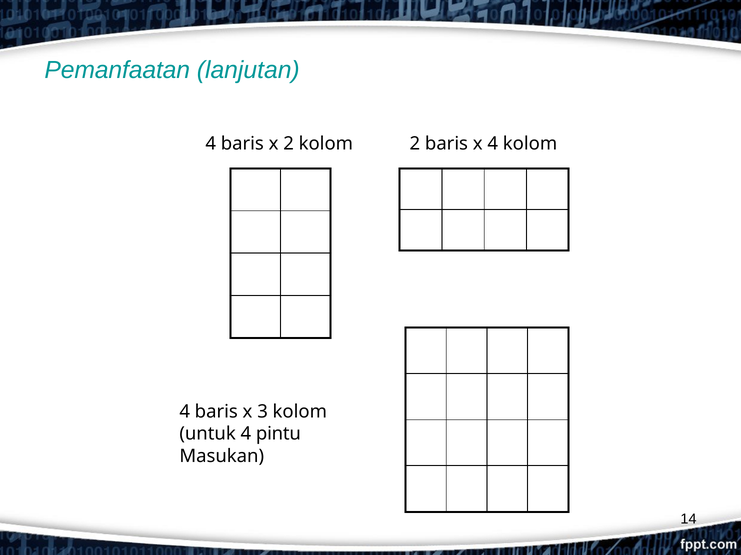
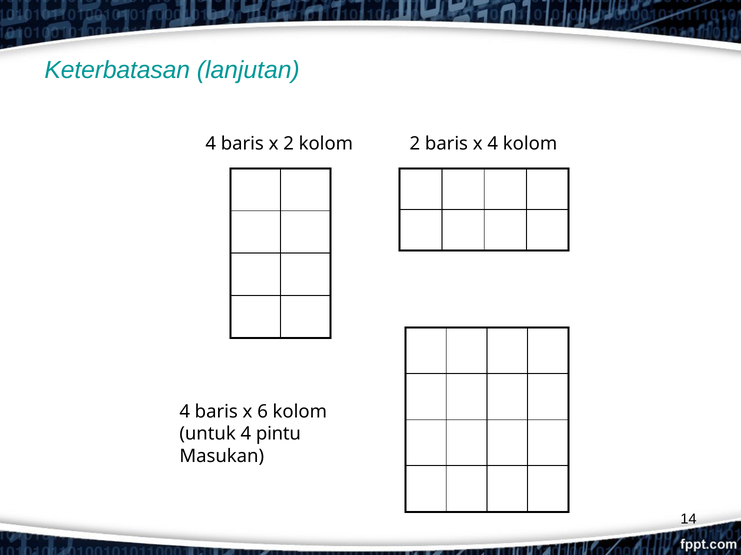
Pemanfaatan: Pemanfaatan -> Keterbatasan (117, 70)
3: 3 -> 6 (263, 412)
